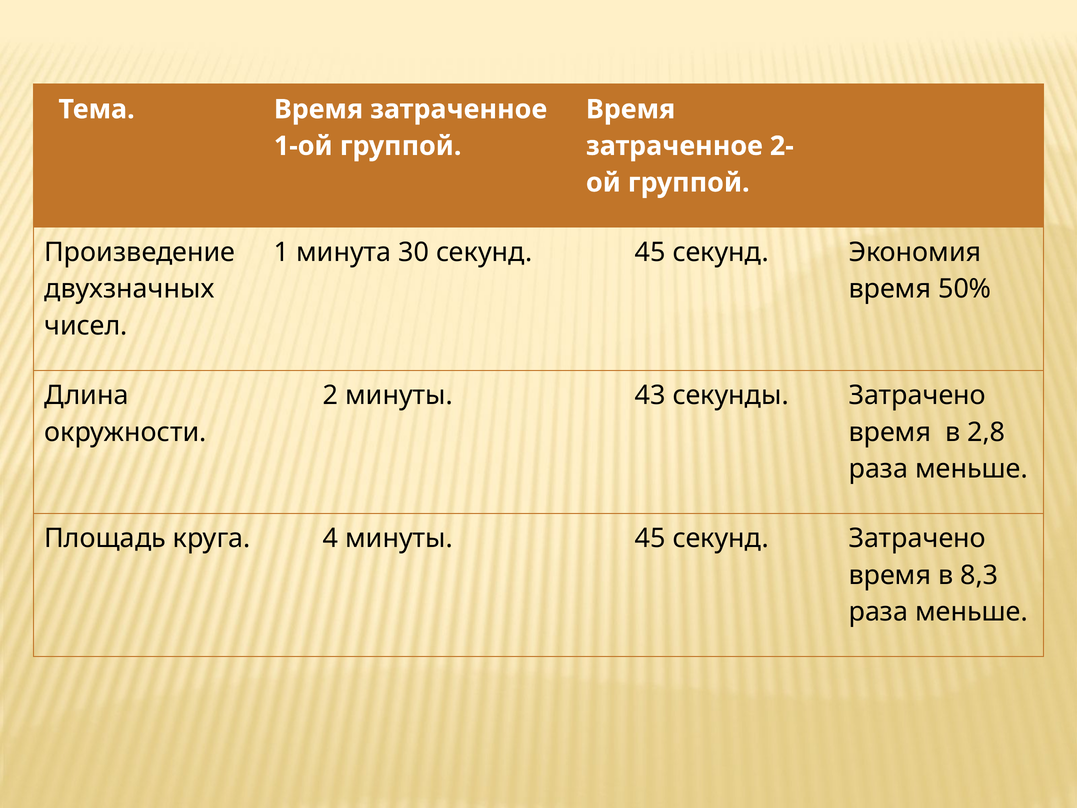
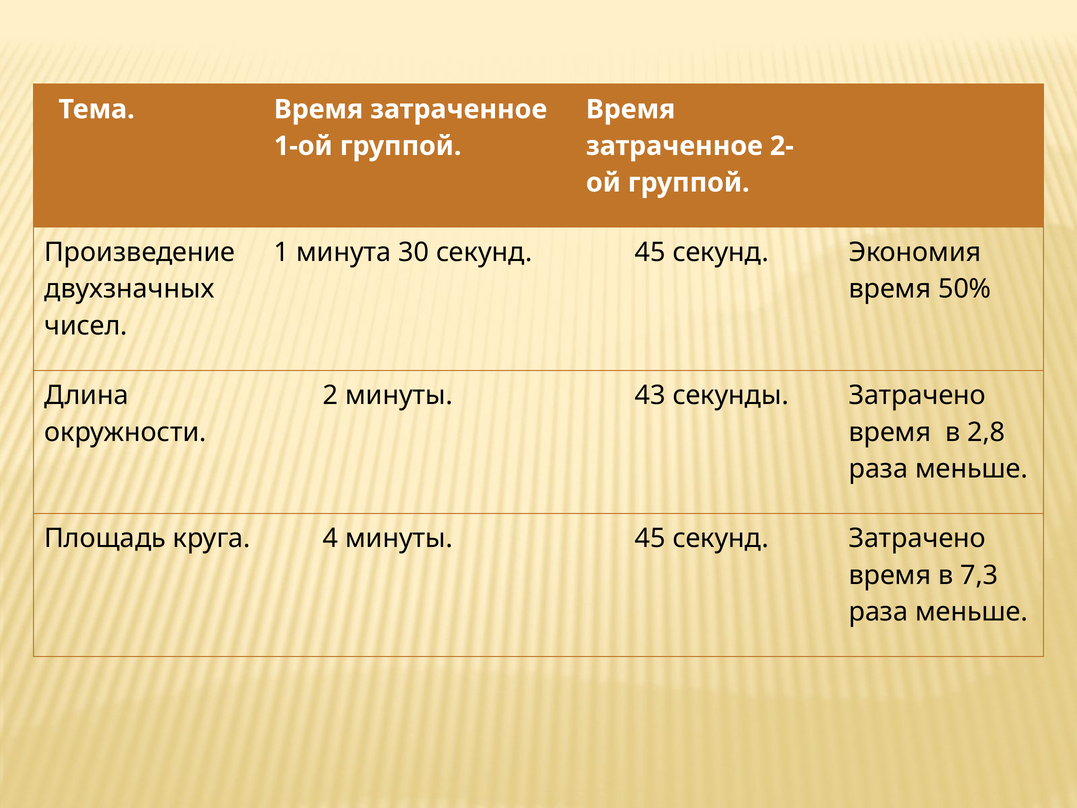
8,3: 8,3 -> 7,3 (979, 575)
